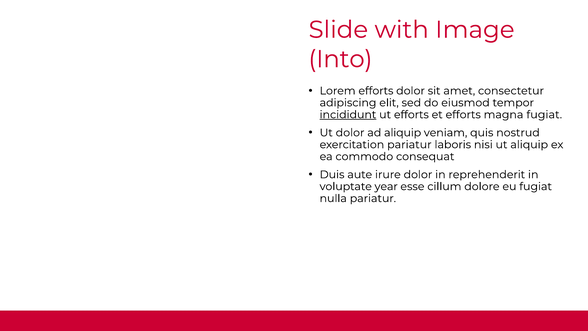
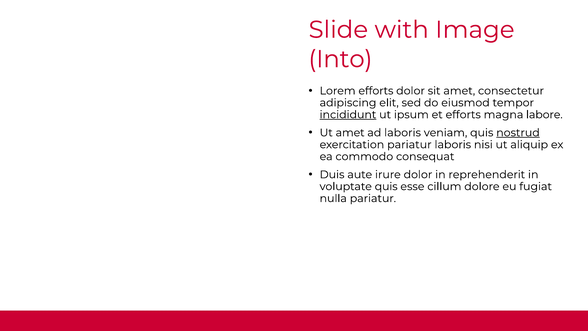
ut efforts: efforts -> ipsum (411, 115)
magna fugiat: fugiat -> labore (544, 115)
Ut dolor: dolor -> amet (350, 133)
ad aliquip: aliquip -> laboris (403, 133)
nostrud underline: none -> present (518, 133)
voluptate year: year -> quis (386, 186)
